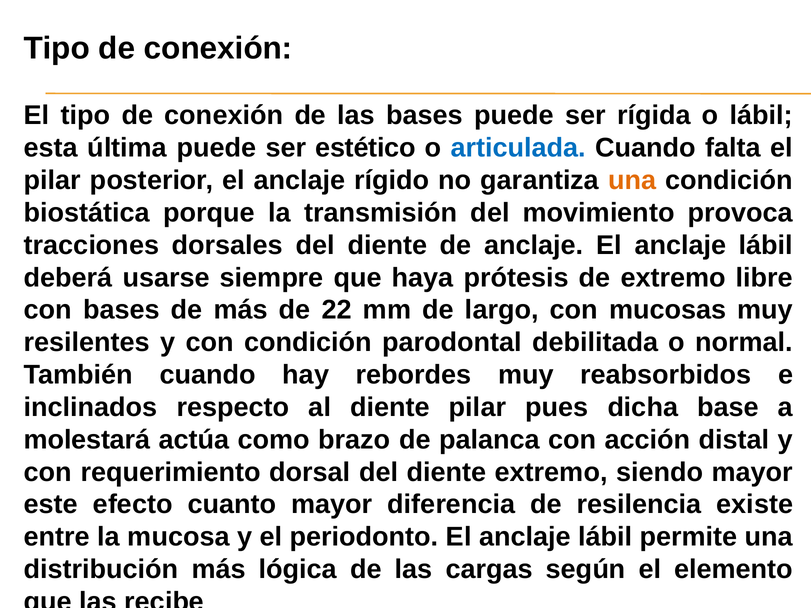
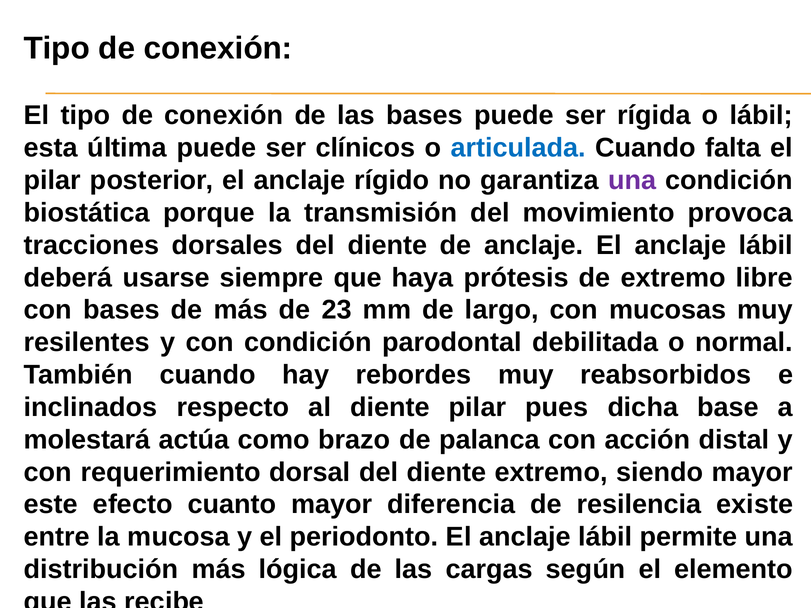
estético: estético -> clínicos (365, 148)
una colour: orange -> purple (632, 180)
22: 22 -> 23 (337, 310)
